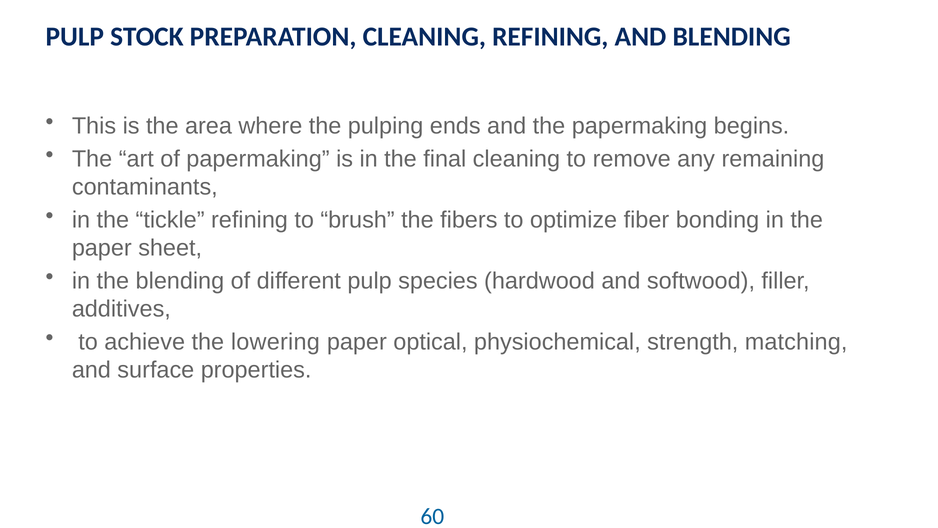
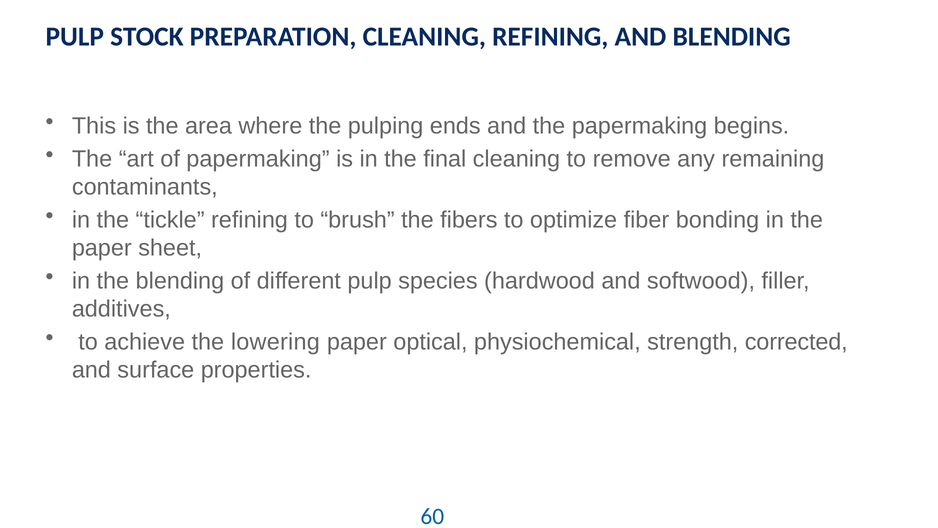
matching: matching -> corrected (796, 342)
